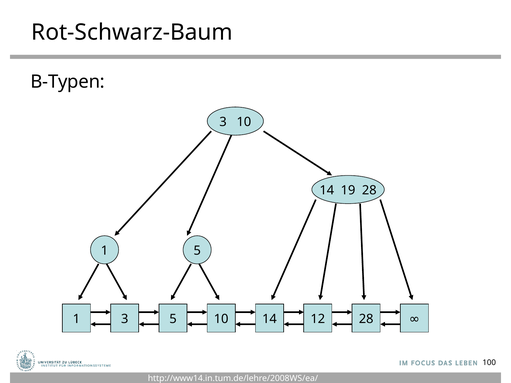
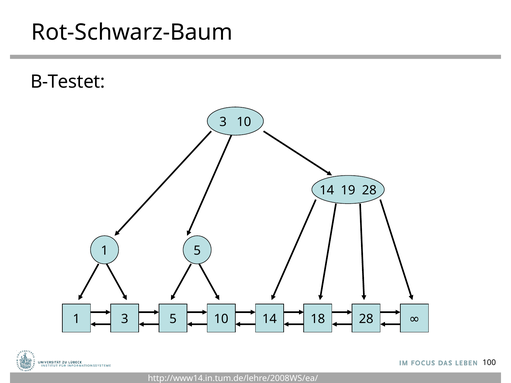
B-Typen: B-Typen -> B-Testet (68, 82)
12: 12 -> 18 (318, 319)
